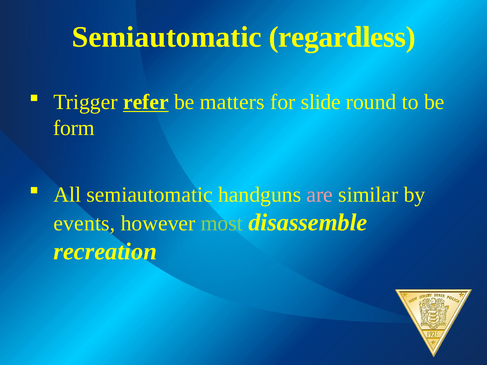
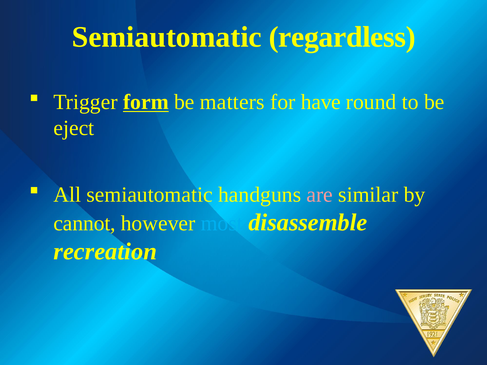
refer: refer -> form (146, 102)
slide: slide -> have (321, 102)
form: form -> eject (74, 128)
events: events -> cannot (85, 223)
most colour: light green -> light blue (222, 223)
